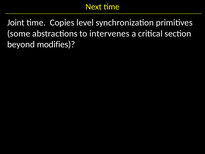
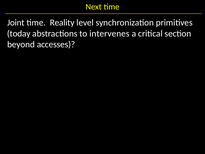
Copies: Copies -> Reality (62, 23)
some: some -> today (19, 33)
modifies: modifies -> accesses (56, 44)
